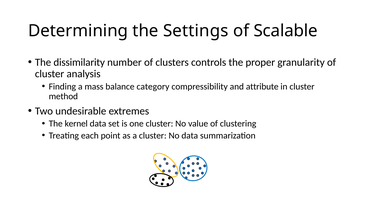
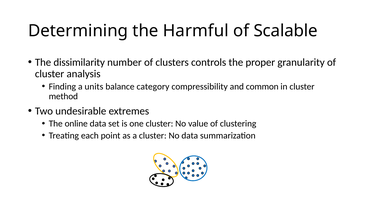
Settings: Settings -> Harmful (196, 31)
mass: mass -> units (94, 86)
attribute: attribute -> common (262, 86)
kernel: kernel -> online (76, 124)
